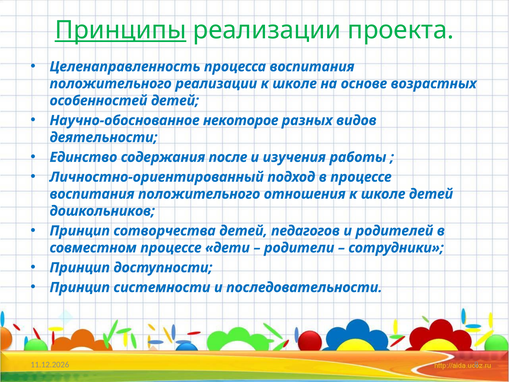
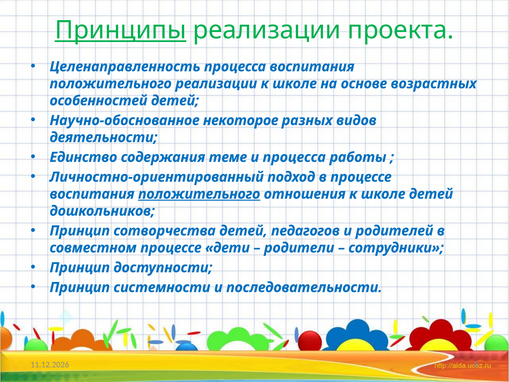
после: после -> теме (228, 157)
и изучения: изучения -> процесса (294, 157)
положительного underline: none -> present (199, 194)
